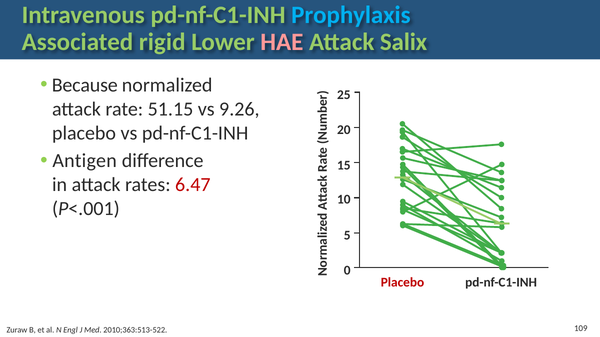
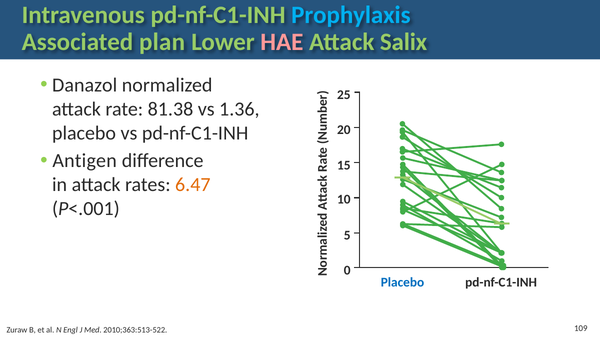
rigid: rigid -> plan (162, 42)
Because: Because -> Danazol (85, 85)
51.15: 51.15 -> 81.38 (171, 109)
9.26: 9.26 -> 1.36 (239, 109)
6.47 colour: red -> orange (193, 185)
Placebo colour: red -> blue (402, 283)
